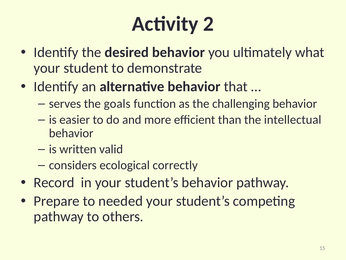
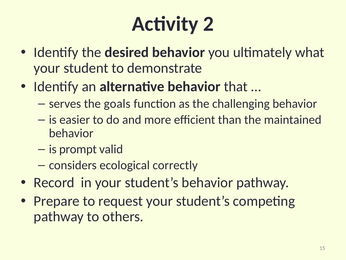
intellectual: intellectual -> maintained (293, 119)
written: written -> prompt (78, 149)
needed: needed -> request (121, 201)
